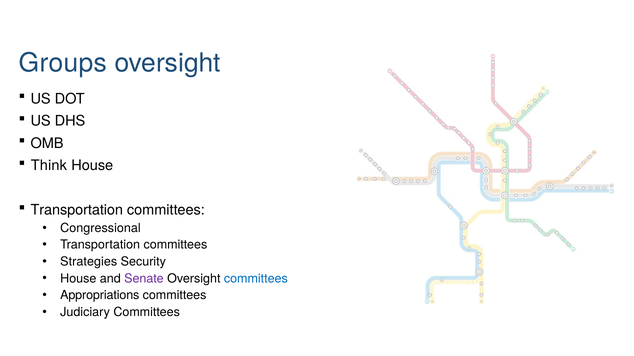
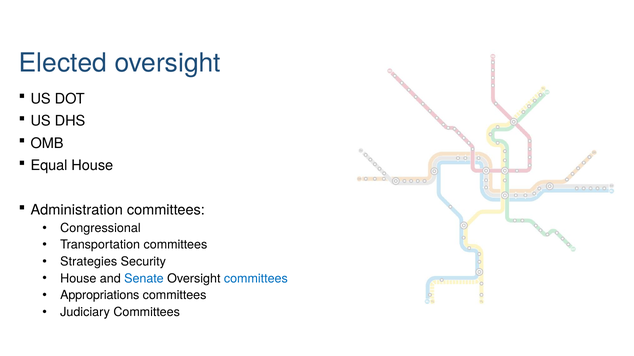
Groups: Groups -> Elected (63, 63)
Think: Think -> Equal (49, 166)
Transportation: Transportation -> Administration (77, 210)
Senate colour: purple -> blue (144, 279)
